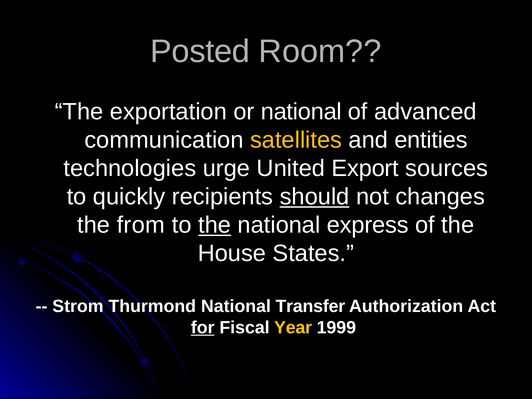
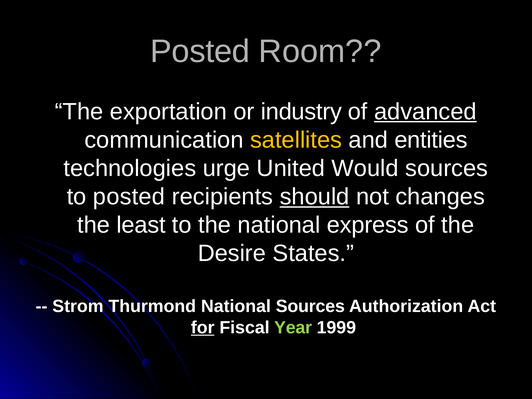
or national: national -> industry (301, 112)
advanced underline: none -> present (425, 112)
Export: Export -> Would (365, 168)
to quickly: quickly -> posted (129, 197)
from: from -> least (141, 225)
the underline: present -> none (215, 225)
House: House -> Desire (232, 254)
National Transfer: Transfer -> Sources (310, 306)
Year colour: yellow -> light green (293, 328)
